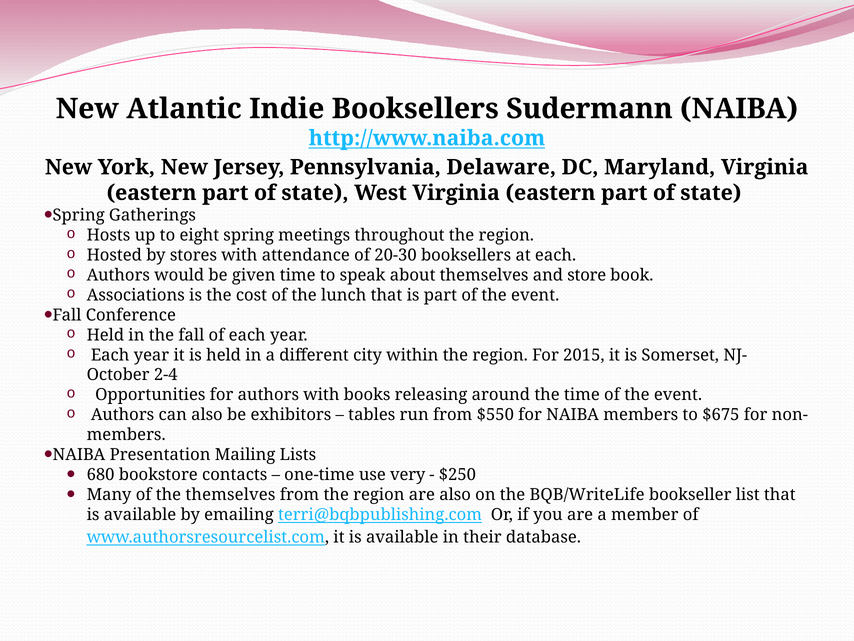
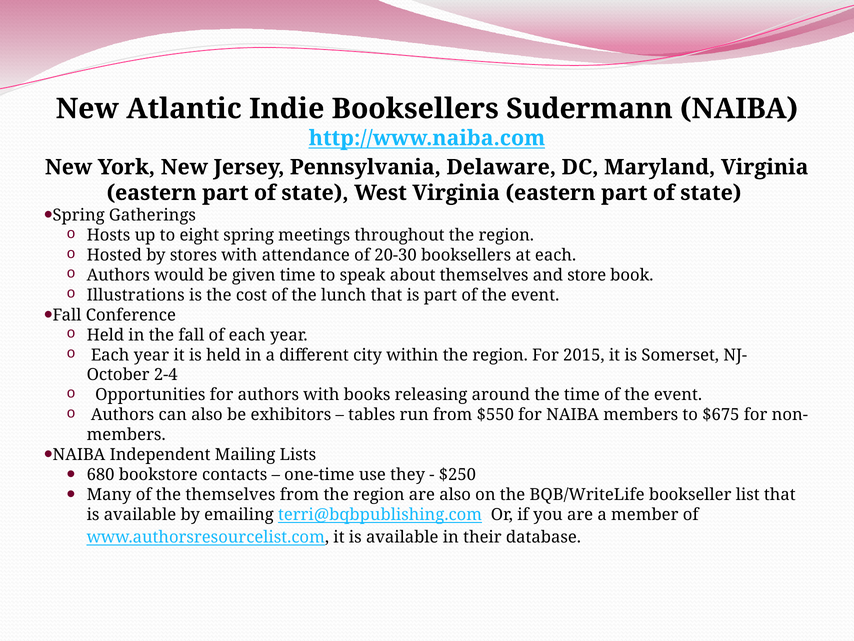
Associations: Associations -> Illustrations (136, 295)
Presentation: Presentation -> Independent (160, 454)
very: very -> they (408, 474)
